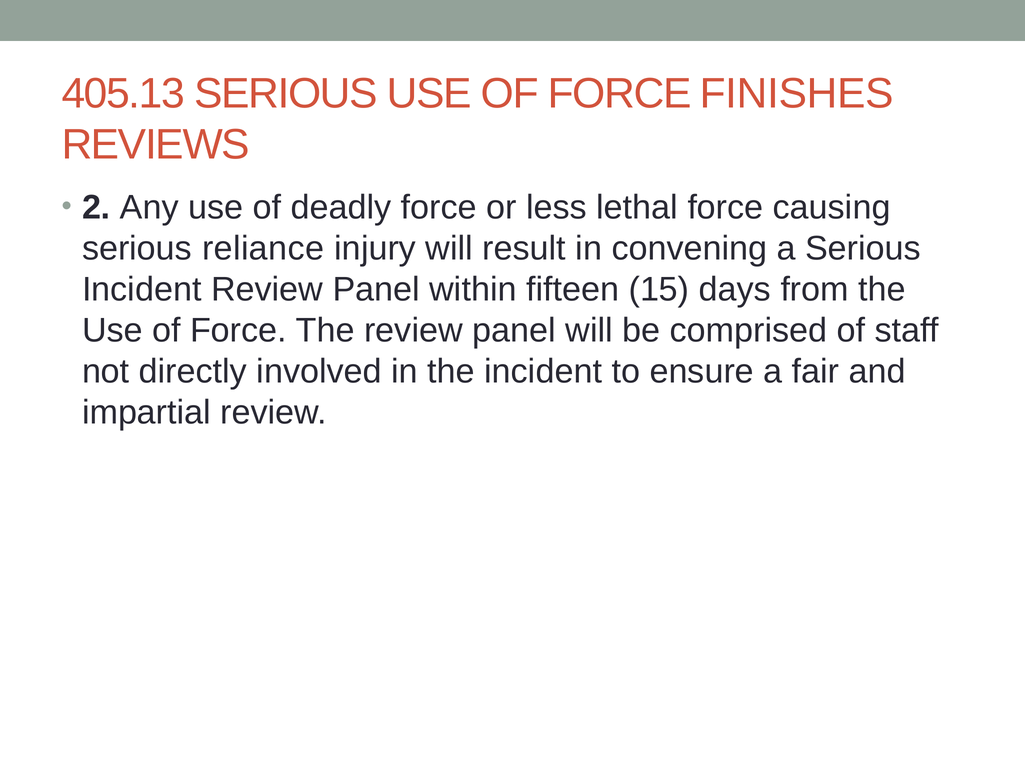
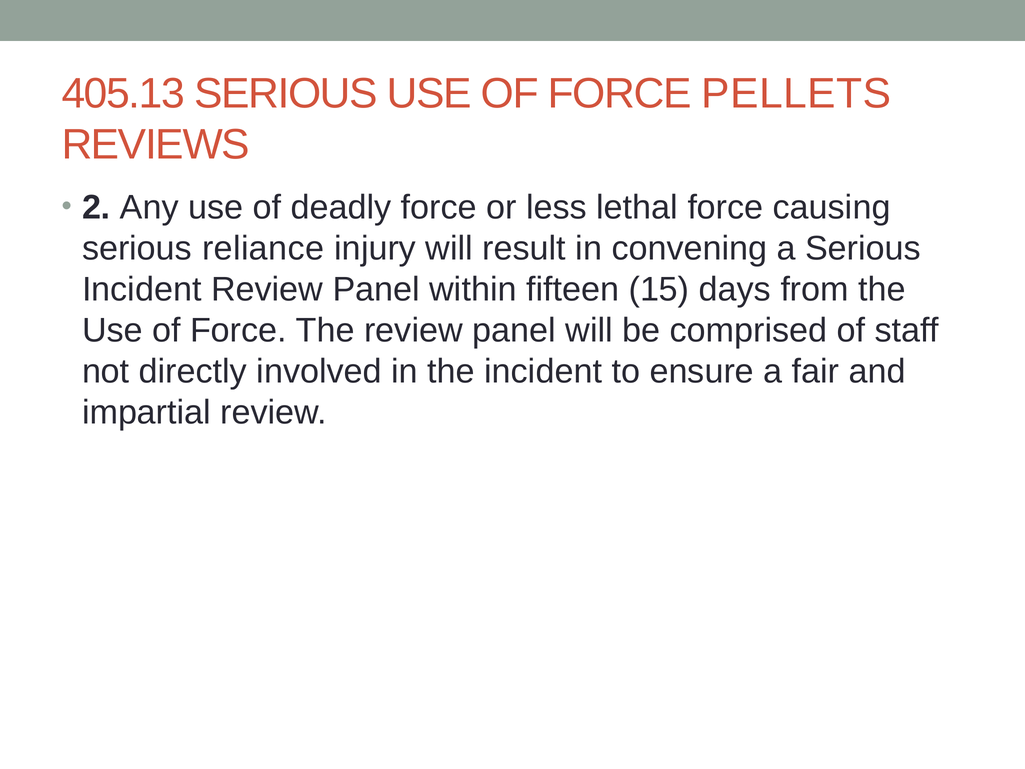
FINISHES: FINISHES -> PELLETS (796, 93)
